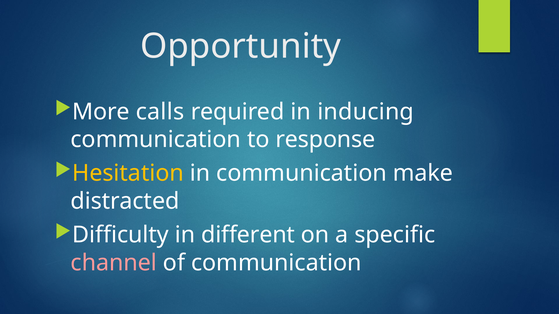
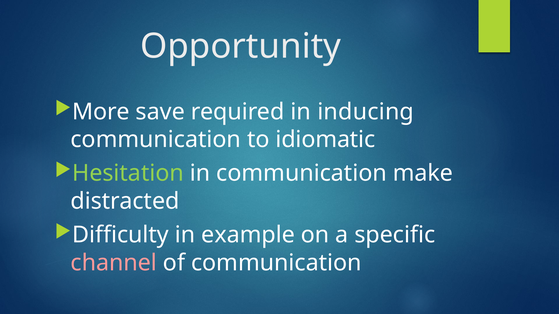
calls: calls -> save (160, 112)
response: response -> idiomatic (325, 140)
Hesitation colour: yellow -> light green (128, 173)
different: different -> example (248, 235)
